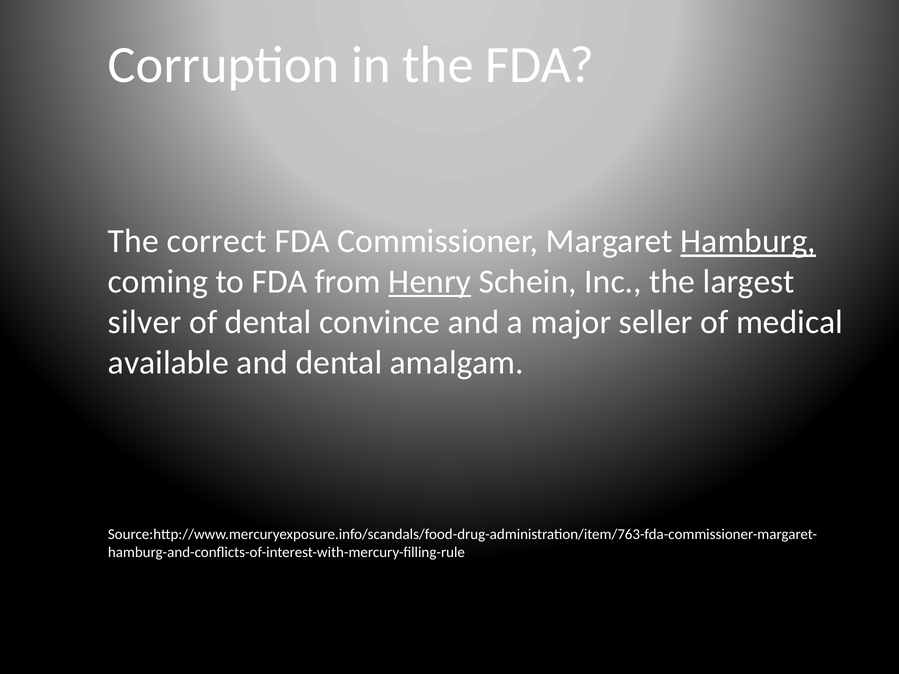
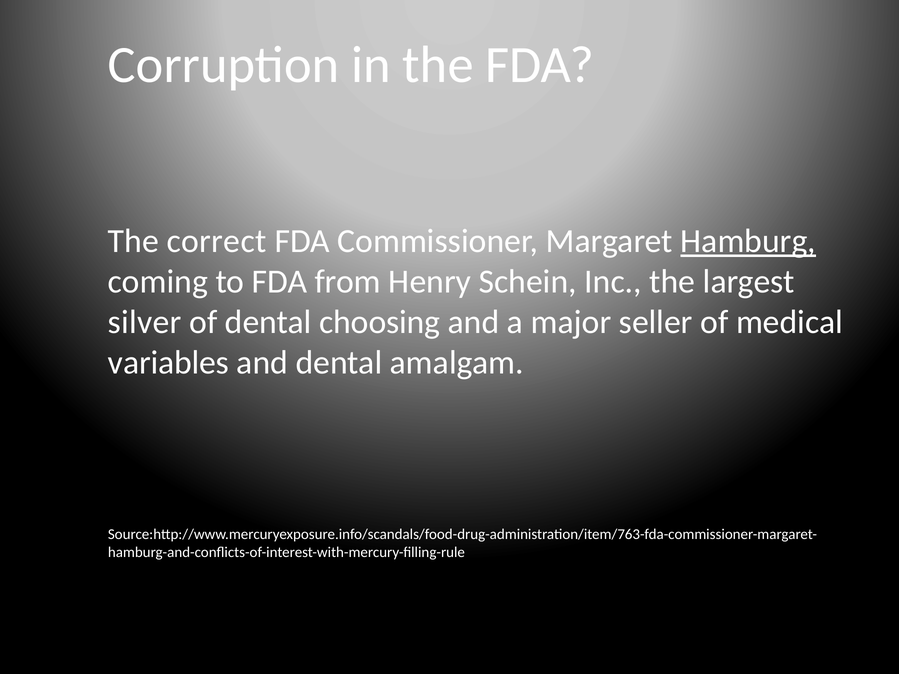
Henry underline: present -> none (430, 282)
convince: convince -> choosing (380, 322)
available: available -> variables (168, 363)
